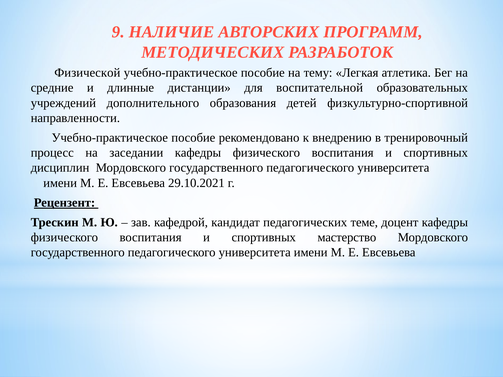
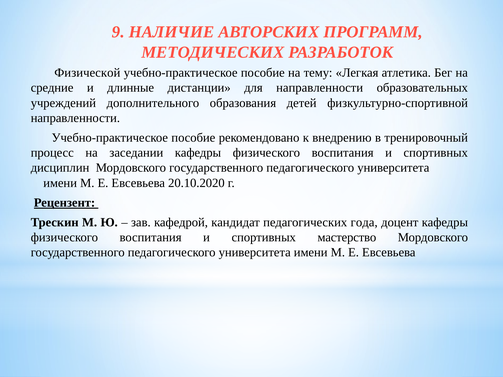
для воспитательной: воспитательной -> направленности (320, 88)
29.10.2021: 29.10.2021 -> 20.10.2020 (196, 183)
теме: теме -> года (364, 222)
